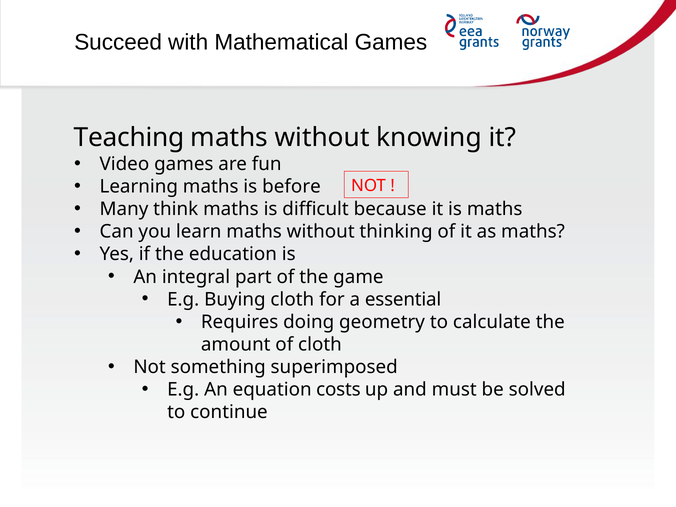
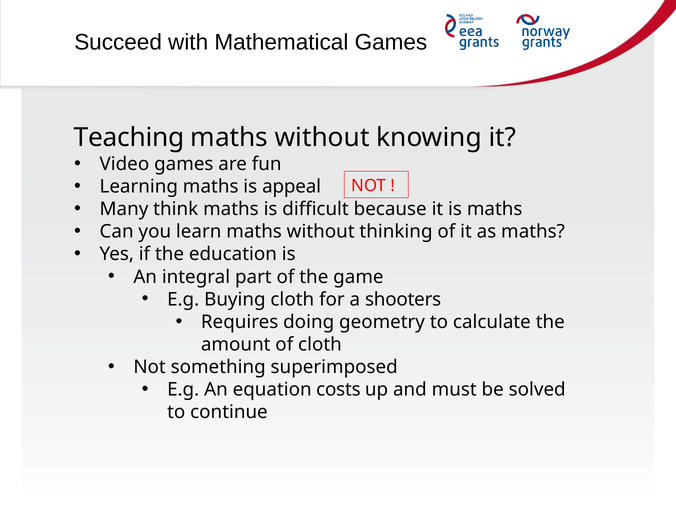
before: before -> appeal (292, 187)
essential: essential -> shooters (403, 299)
